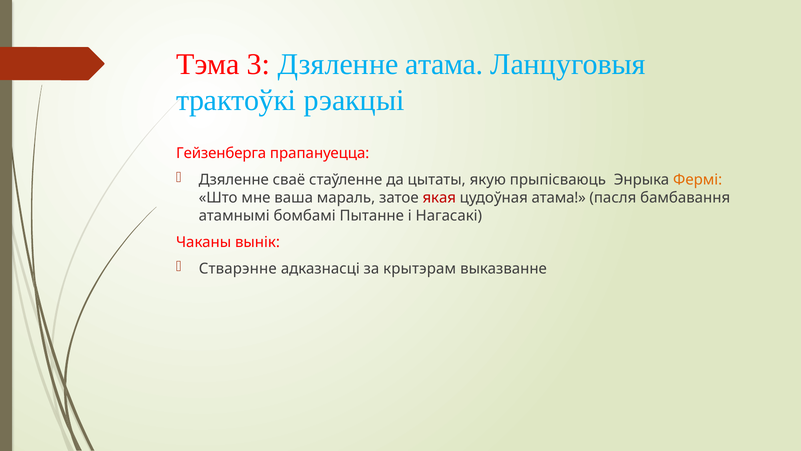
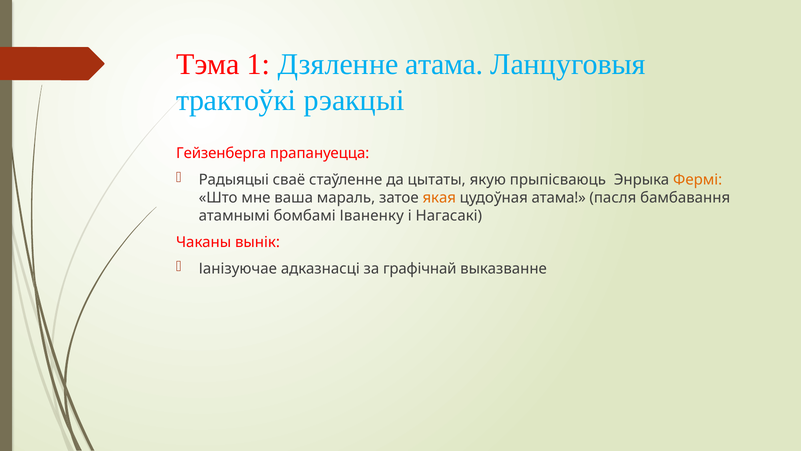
3: 3 -> 1 (259, 64)
Дзяленне: Дзяленне -> Радыяцыі (234, 180)
якая colour: red -> orange (439, 198)
Пытанне: Пытанне -> Іваненку (372, 216)
Стварэнне: Стварэнне -> Іанізуючае (238, 268)
крытэрам: крытэрам -> графічнай (420, 268)
